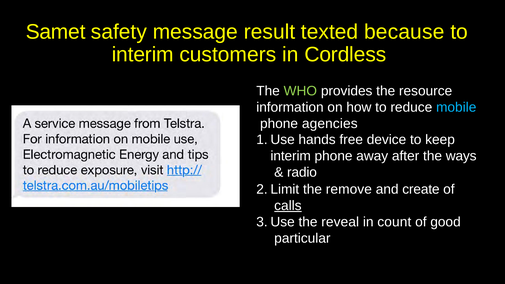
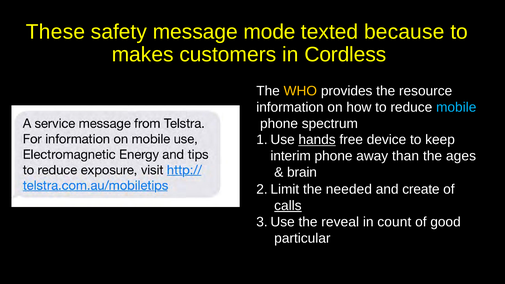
Samet: Samet -> These (55, 32)
result: result -> mode (270, 32)
interim: interim -> makes (143, 55)
WHO colour: light green -> yellow (300, 91)
agencies: agencies -> spectrum (330, 124)
hands underline: none -> present (317, 140)
after: after -> than (406, 156)
ways: ways -> ages (461, 156)
radio: radio -> brain (302, 172)
remove: remove -> needed (349, 189)
